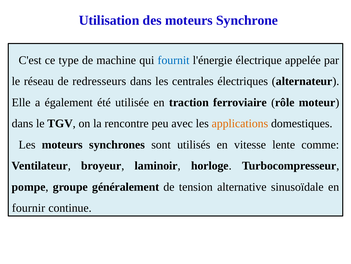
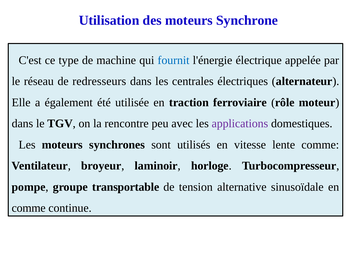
applications colour: orange -> purple (240, 123)
généralement: généralement -> transportable (126, 186)
fournir: fournir -> comme (29, 207)
